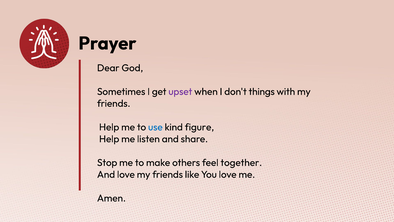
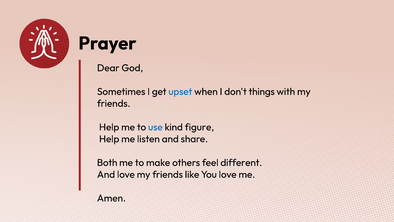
upset colour: purple -> blue (180, 91)
Stop: Stop -> Both (107, 162)
together: together -> different (241, 162)
